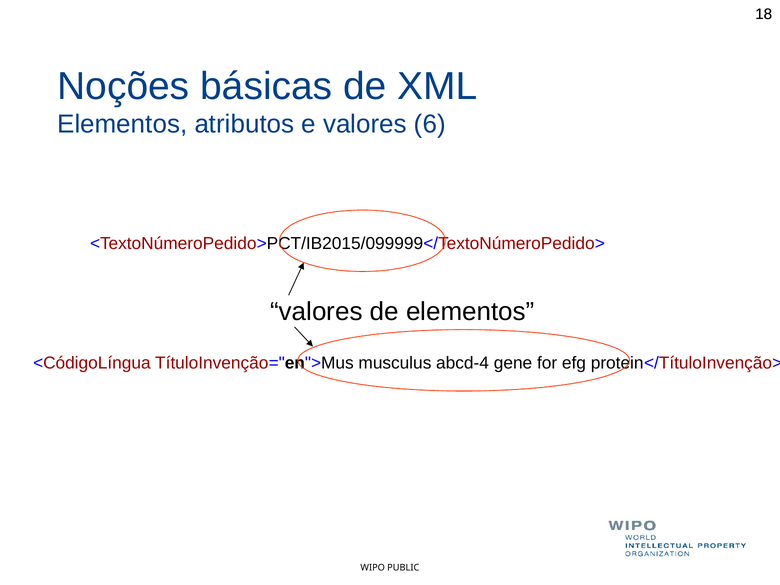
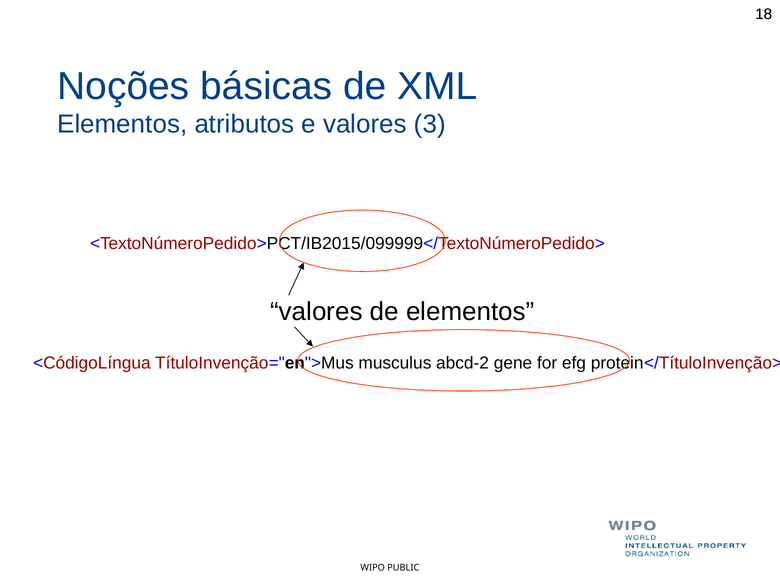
6: 6 -> 3 (430, 124)
abcd-4: abcd-4 -> abcd-2 (463, 363)
